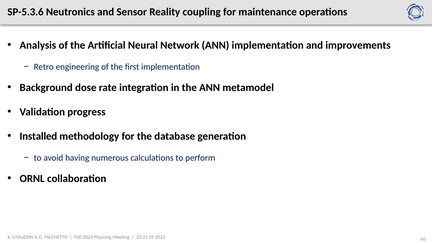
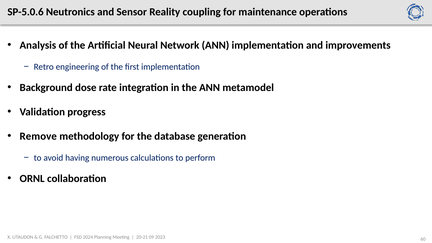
SP-5.3.6: SP-5.3.6 -> SP-5.0.6 (26, 12)
Installed: Installed -> Remove (38, 136)
